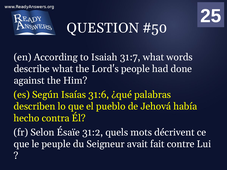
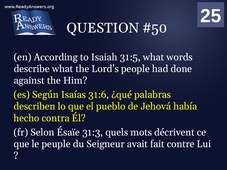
31:7: 31:7 -> 31:5 (130, 57)
31:2: 31:2 -> 31:3 (93, 133)
